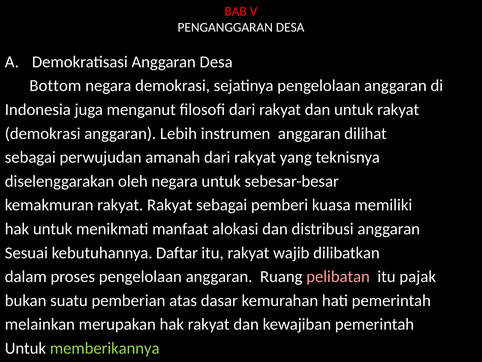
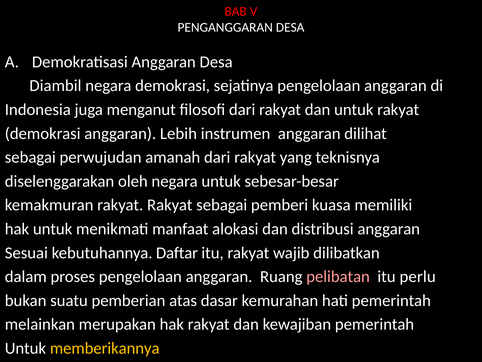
Bottom: Bottom -> Diambil (55, 86)
pajak: pajak -> perlu (418, 276)
memberikannya colour: light green -> yellow (105, 348)
